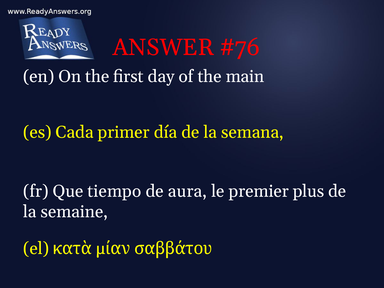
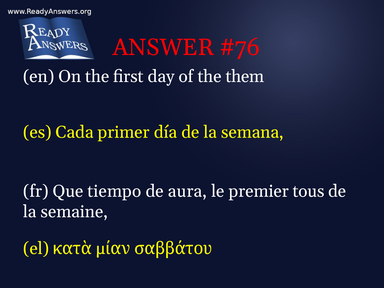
main: main -> them (245, 76)
plus: plus -> tous (309, 191)
